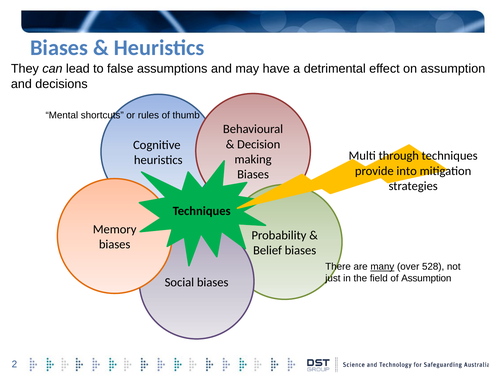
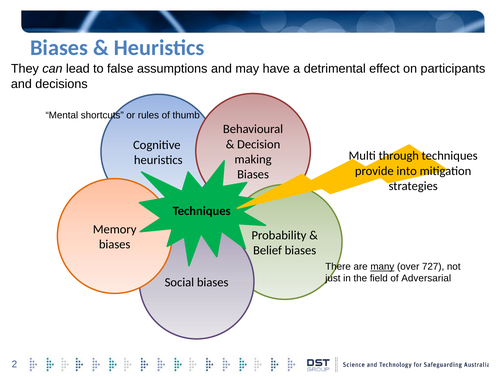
on assumption: assumption -> participants (453, 69)
528: 528 -> 727 (433, 266)
of Assumption: Assumption -> Adversarial (426, 278)
